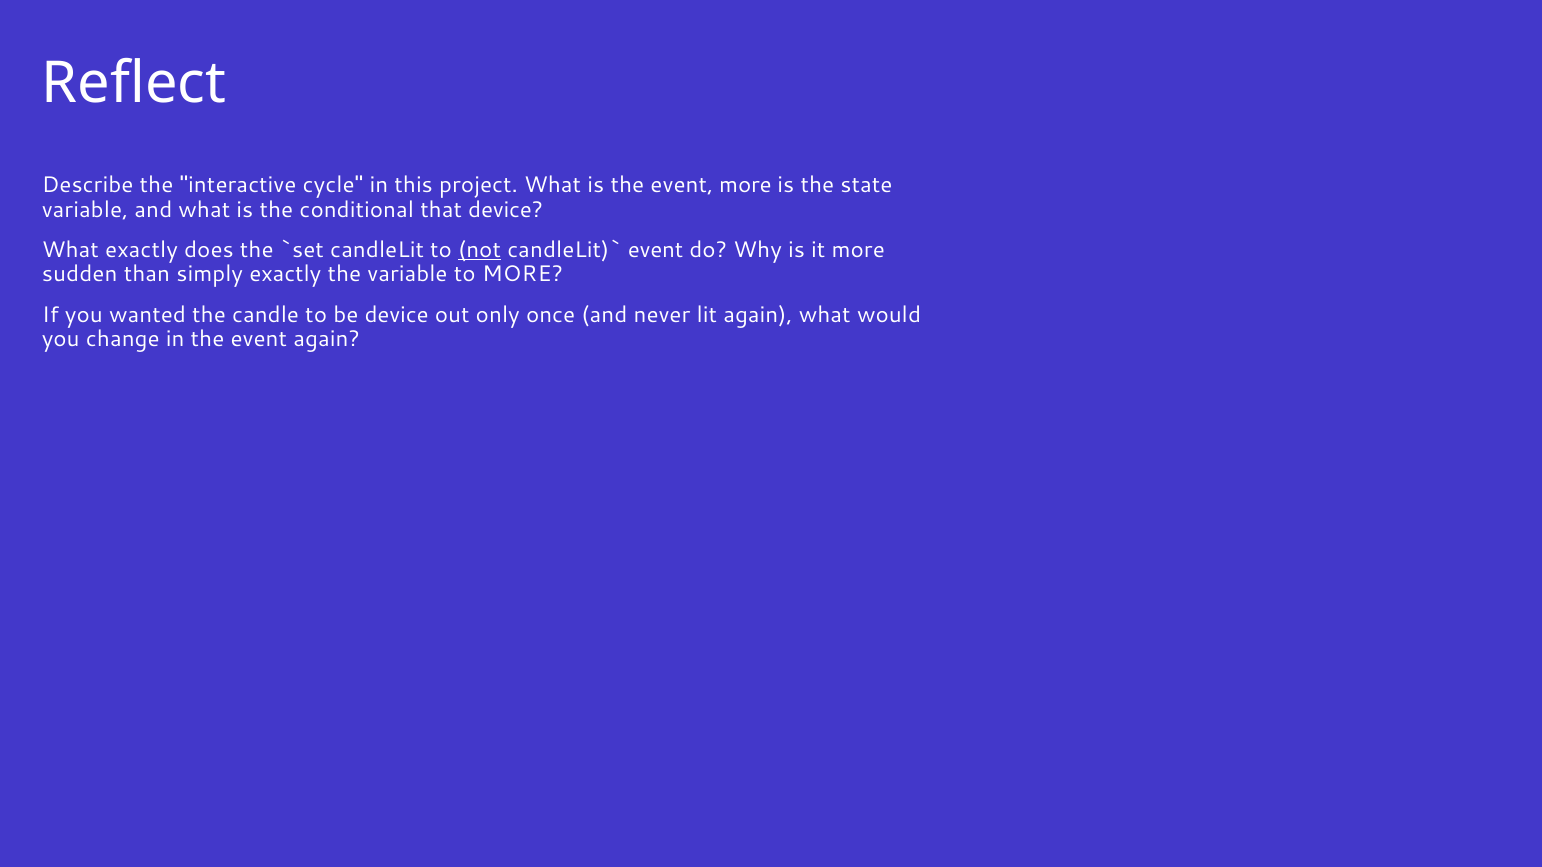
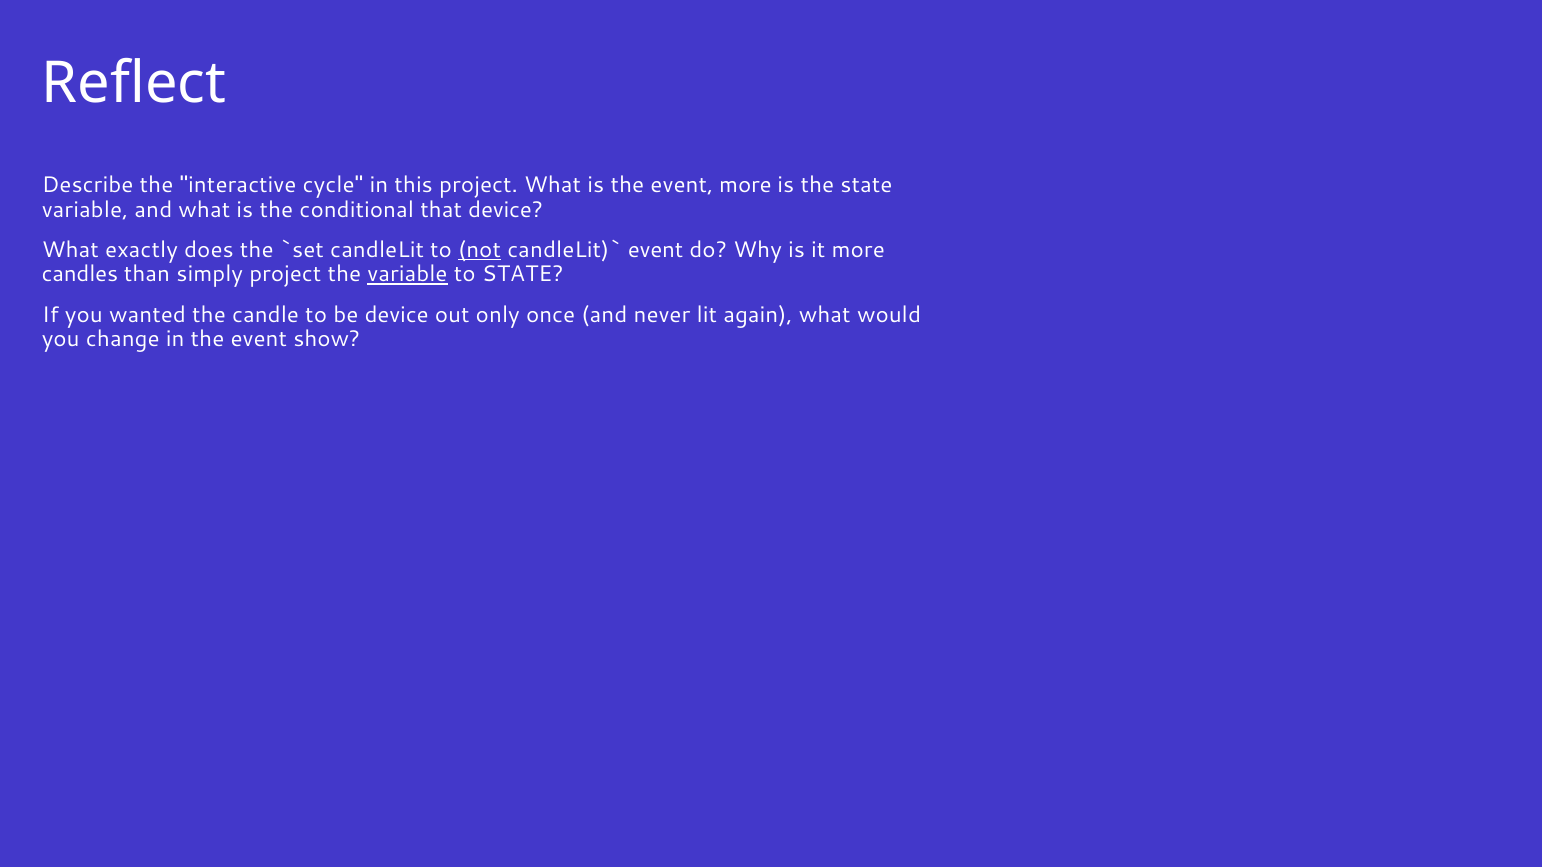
sudden: sudden -> candles (80, 275)
simply exactly: exactly -> project (285, 275)
variable underline: none -> present (407, 275)
to MORE: MORE -> STATE (523, 275)
event again: again -> show (327, 339)
